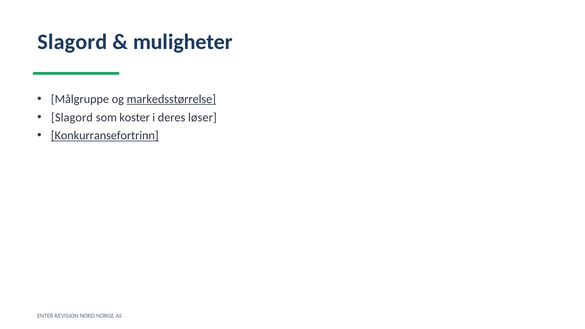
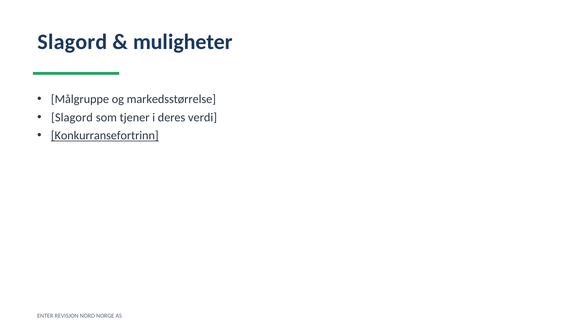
markedsstørrelse underline: present -> none (171, 99)
koster: koster -> tjener (135, 117)
løser: løser -> verdi (203, 117)
